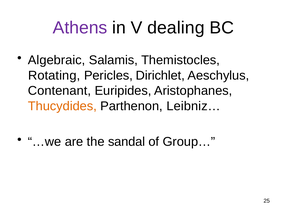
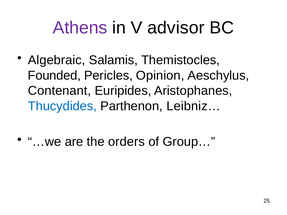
dealing: dealing -> advisor (176, 28)
Rotating: Rotating -> Founded (54, 76)
Dirichlet: Dirichlet -> Opinion (160, 76)
Thucydides colour: orange -> blue (62, 106)
sandal: sandal -> orders (126, 142)
